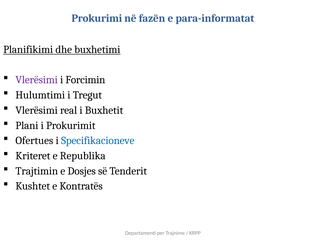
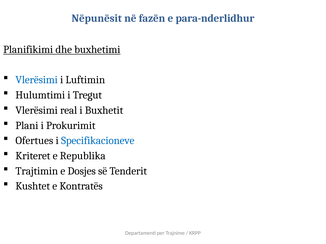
Prokurimi: Prokurimi -> Nëpunësit (97, 18)
para-informatat: para-informatat -> para-nderlidhur (215, 18)
Vlerësimi colour: purple -> blue (37, 80)
Forcimin: Forcimin -> Luftimin (85, 80)
